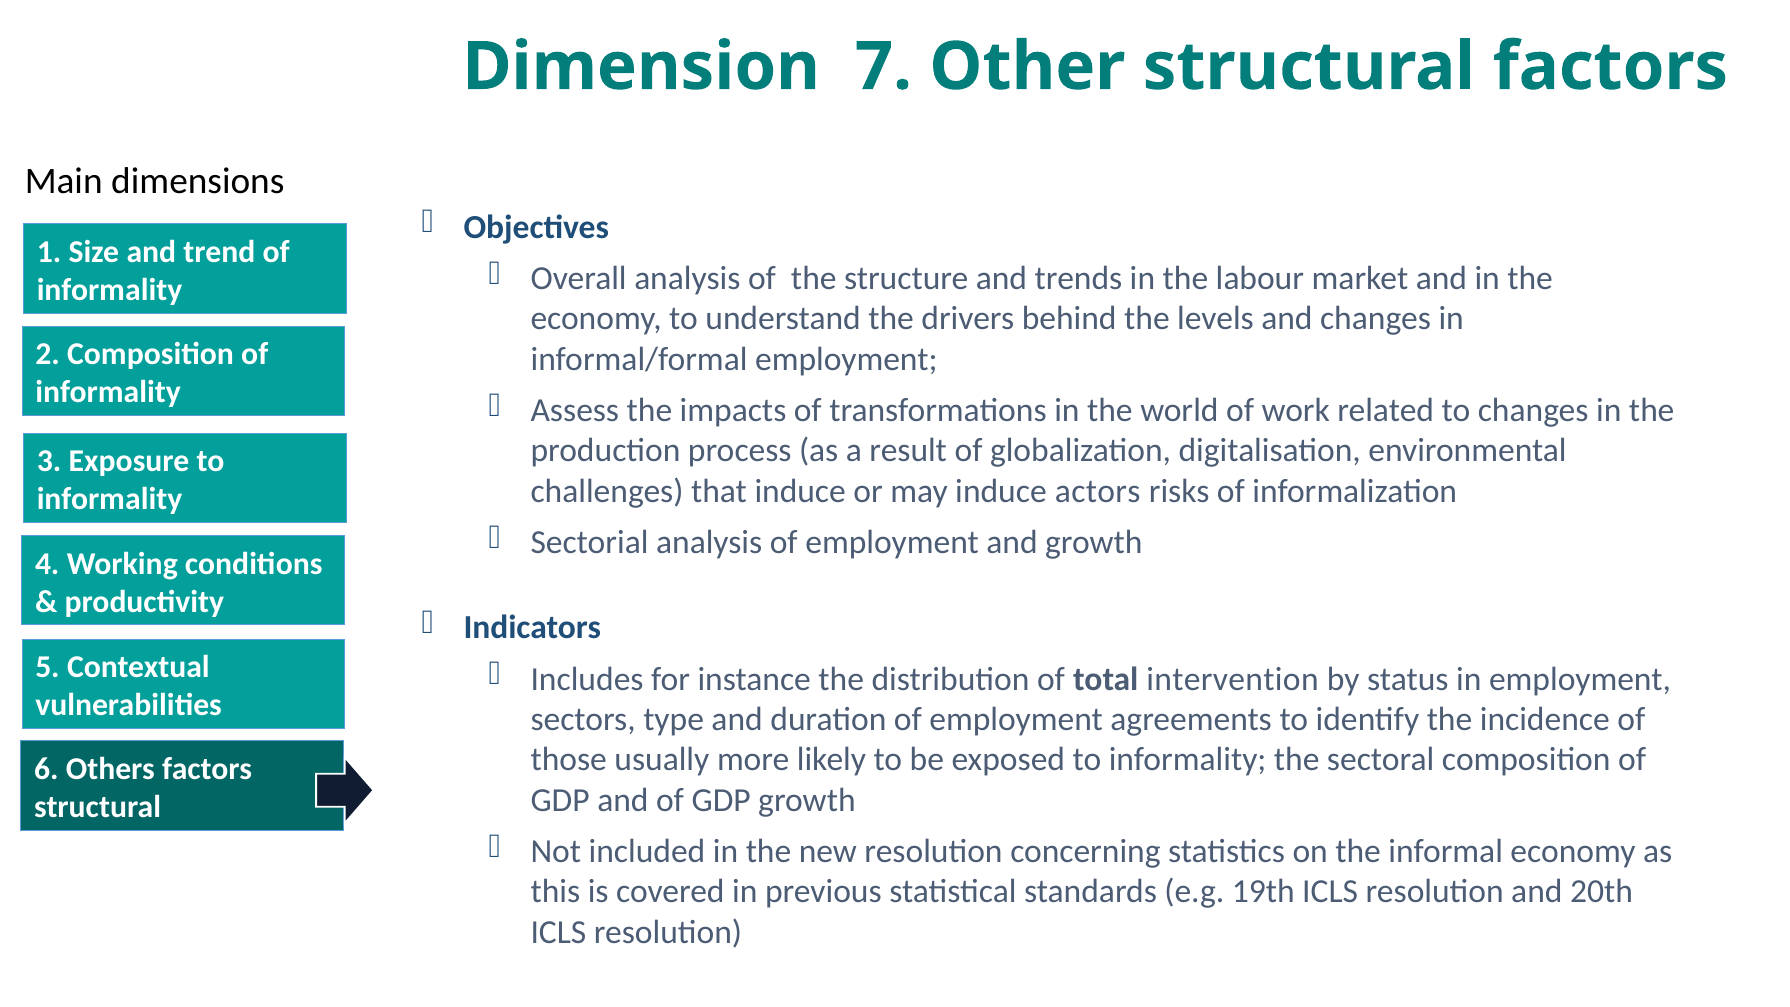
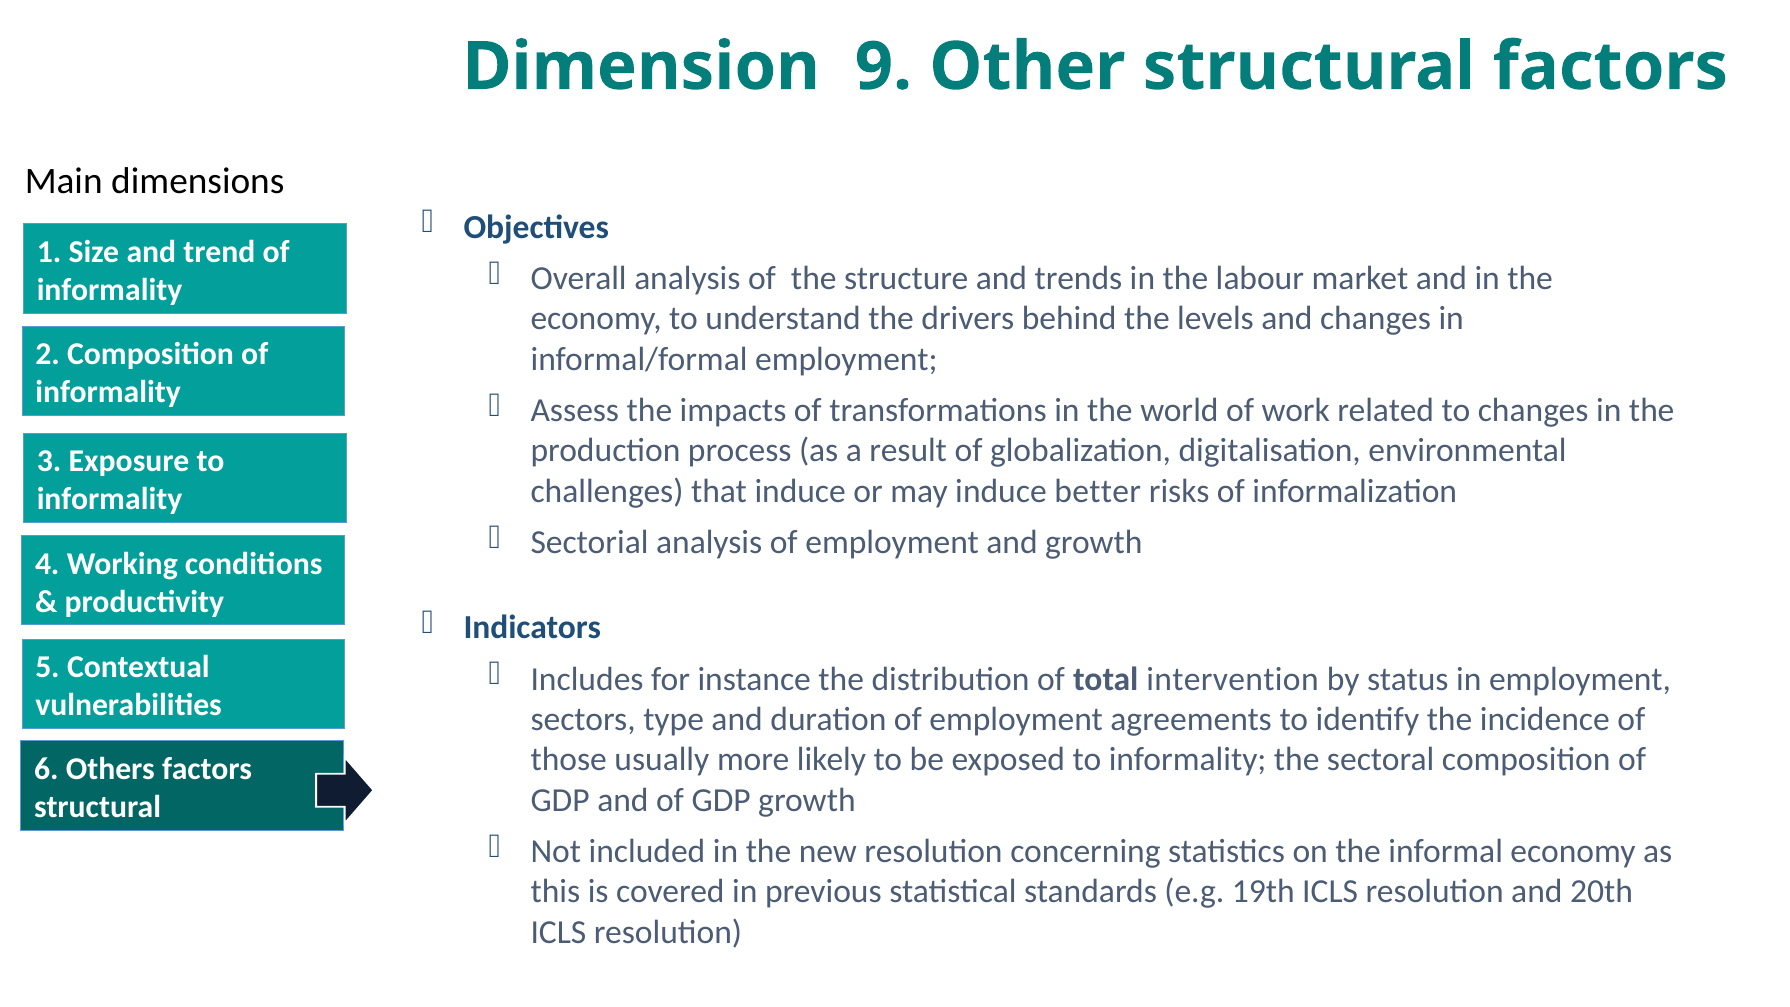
7: 7 -> 9 (883, 67)
actors: actors -> better (1098, 491)
